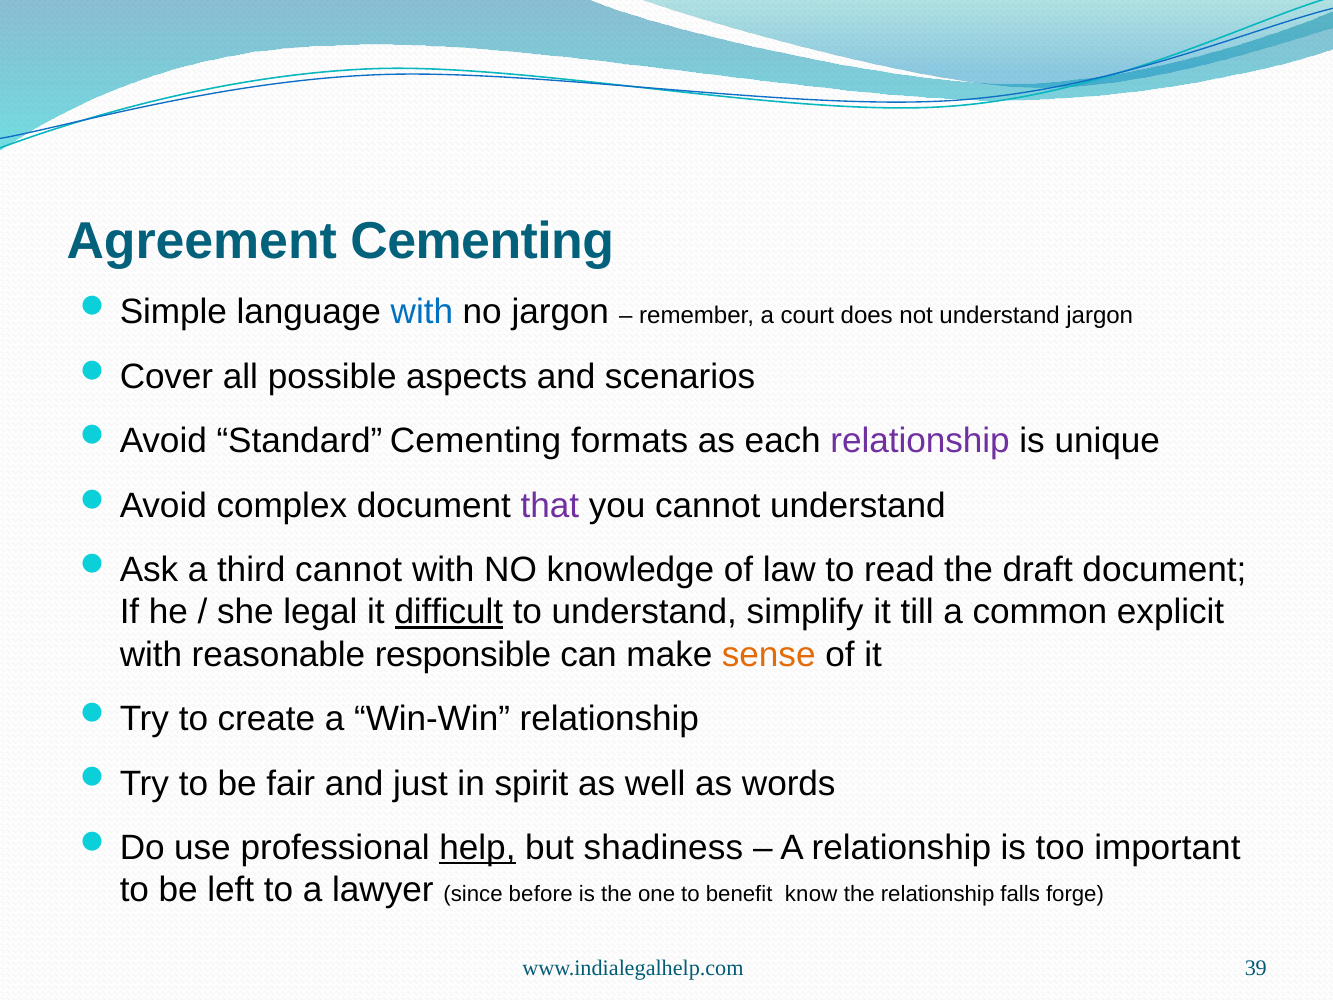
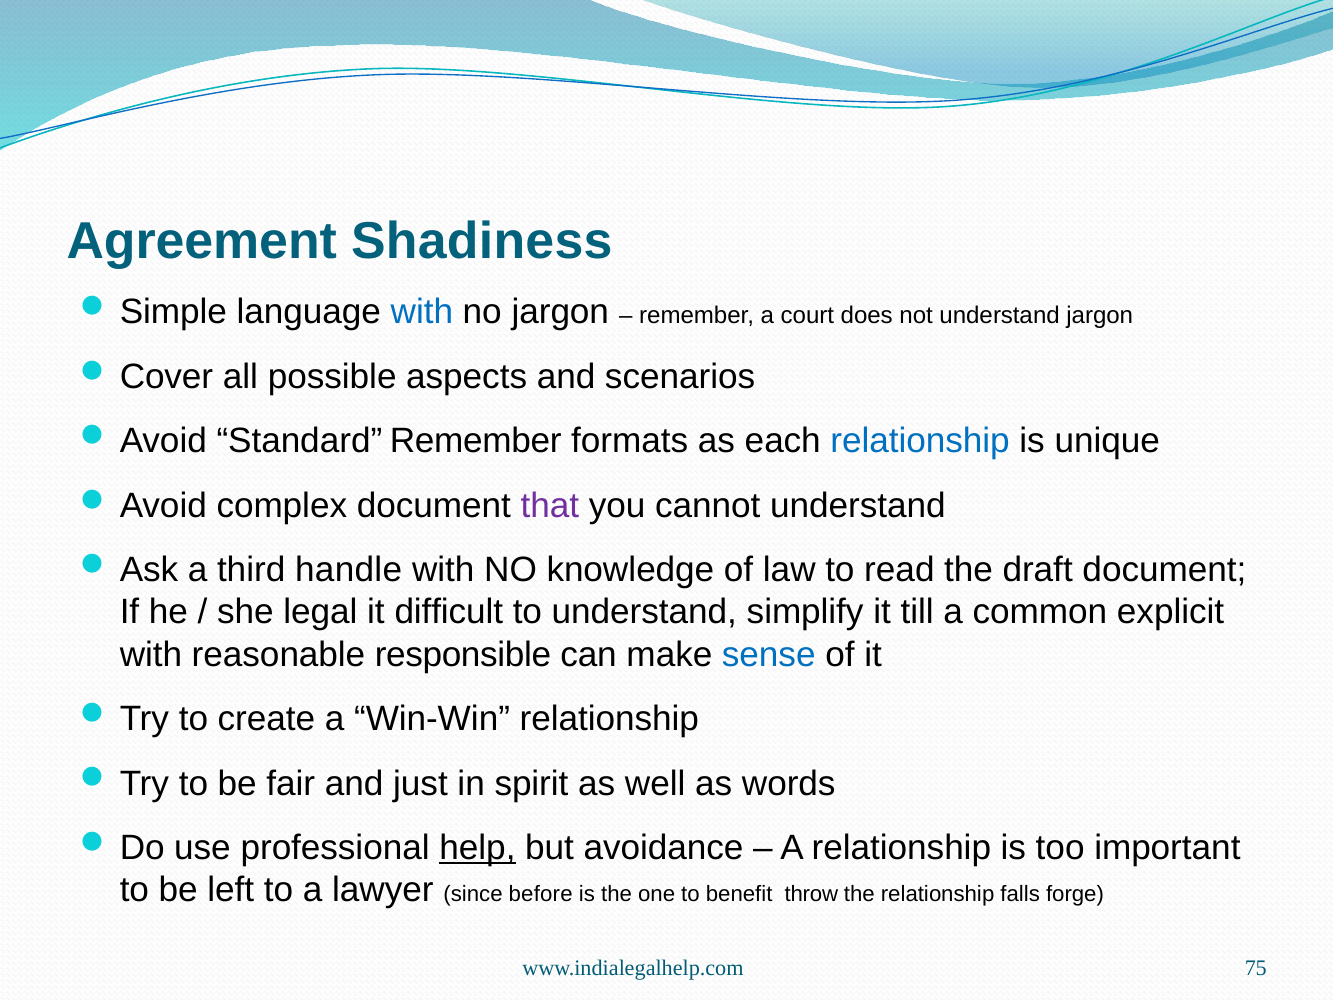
Agreement Cementing: Cementing -> Shadiness (482, 242)
Standard Cementing: Cementing -> Remember (476, 441)
relationship colour: purple -> blue (920, 441)
third cannot: cannot -> handle (349, 570)
difficult underline: present -> none (449, 612)
sense colour: orange -> blue (769, 654)
shadiness: shadiness -> avoidance (664, 848)
know: know -> throw (811, 894)
39: 39 -> 75 (1256, 968)
